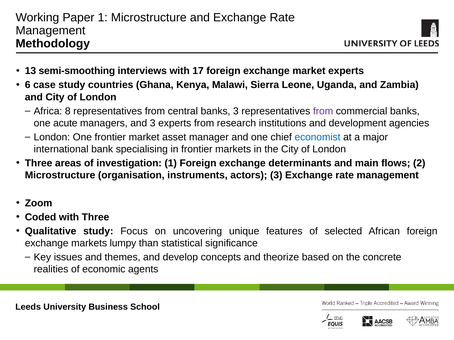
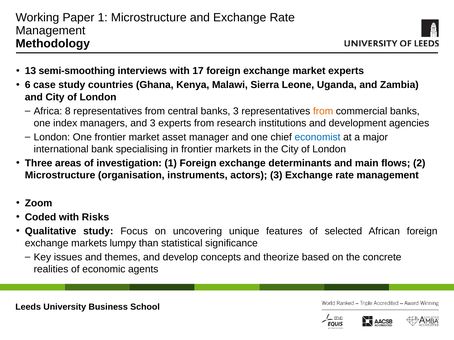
from colour: purple -> orange (323, 111)
acute: acute -> index (65, 123)
with Three: Three -> Risks (95, 217)
